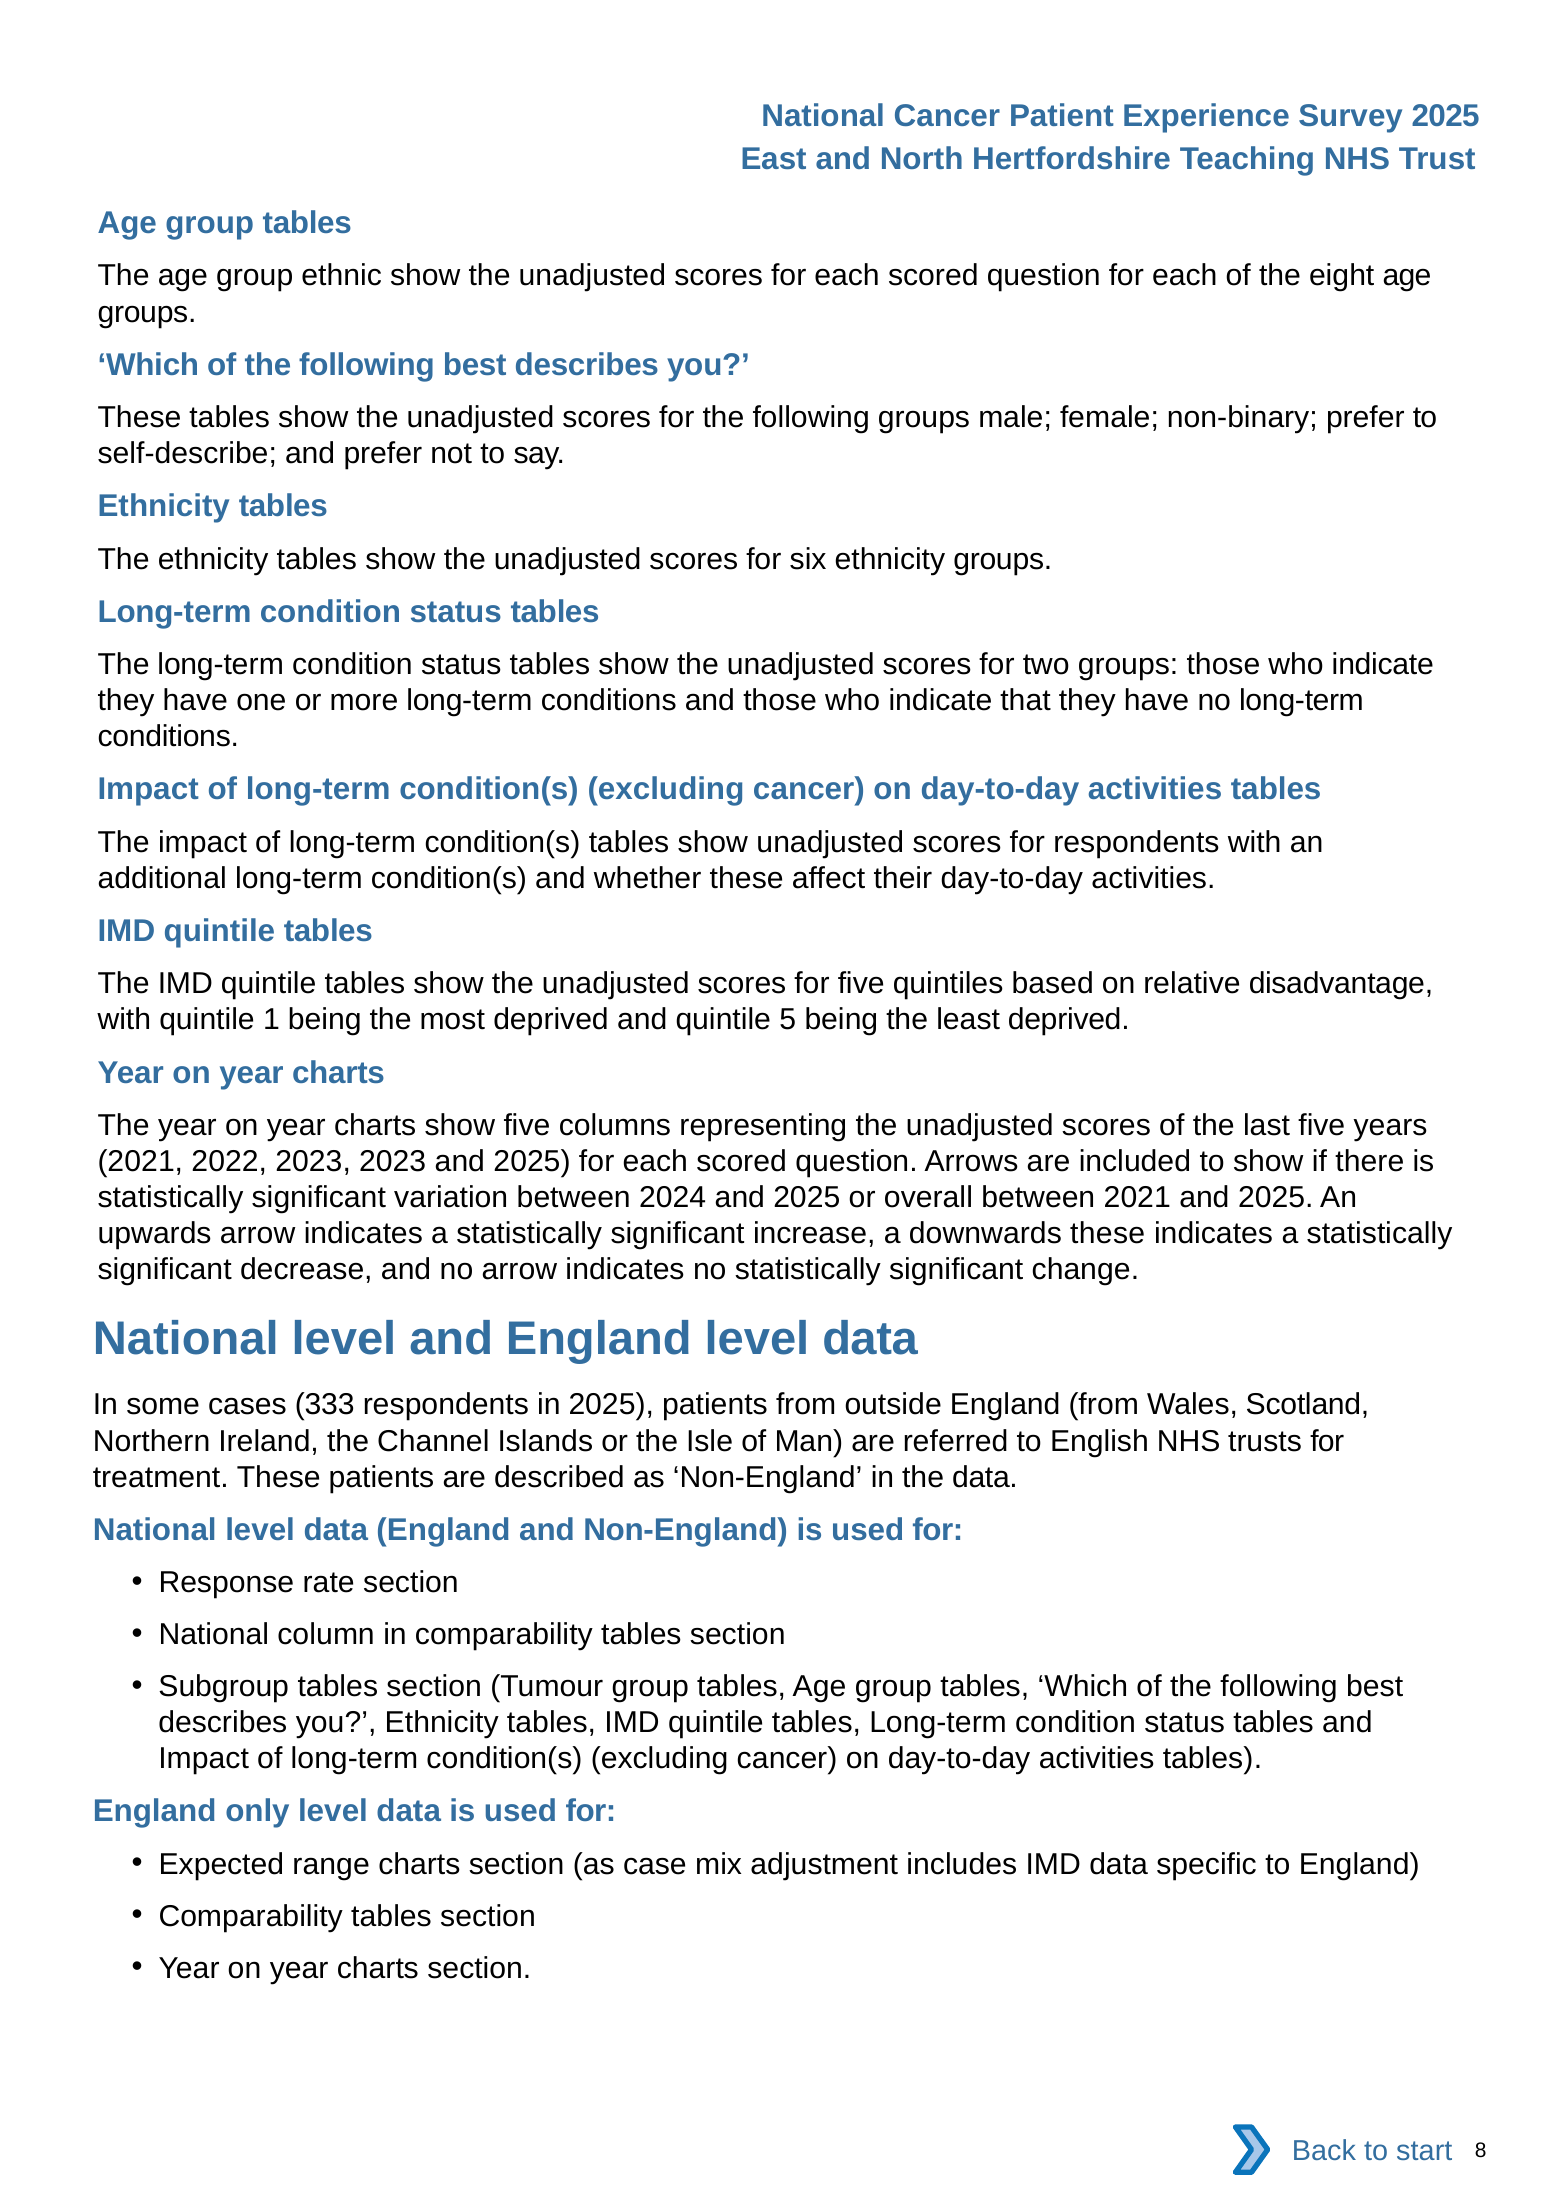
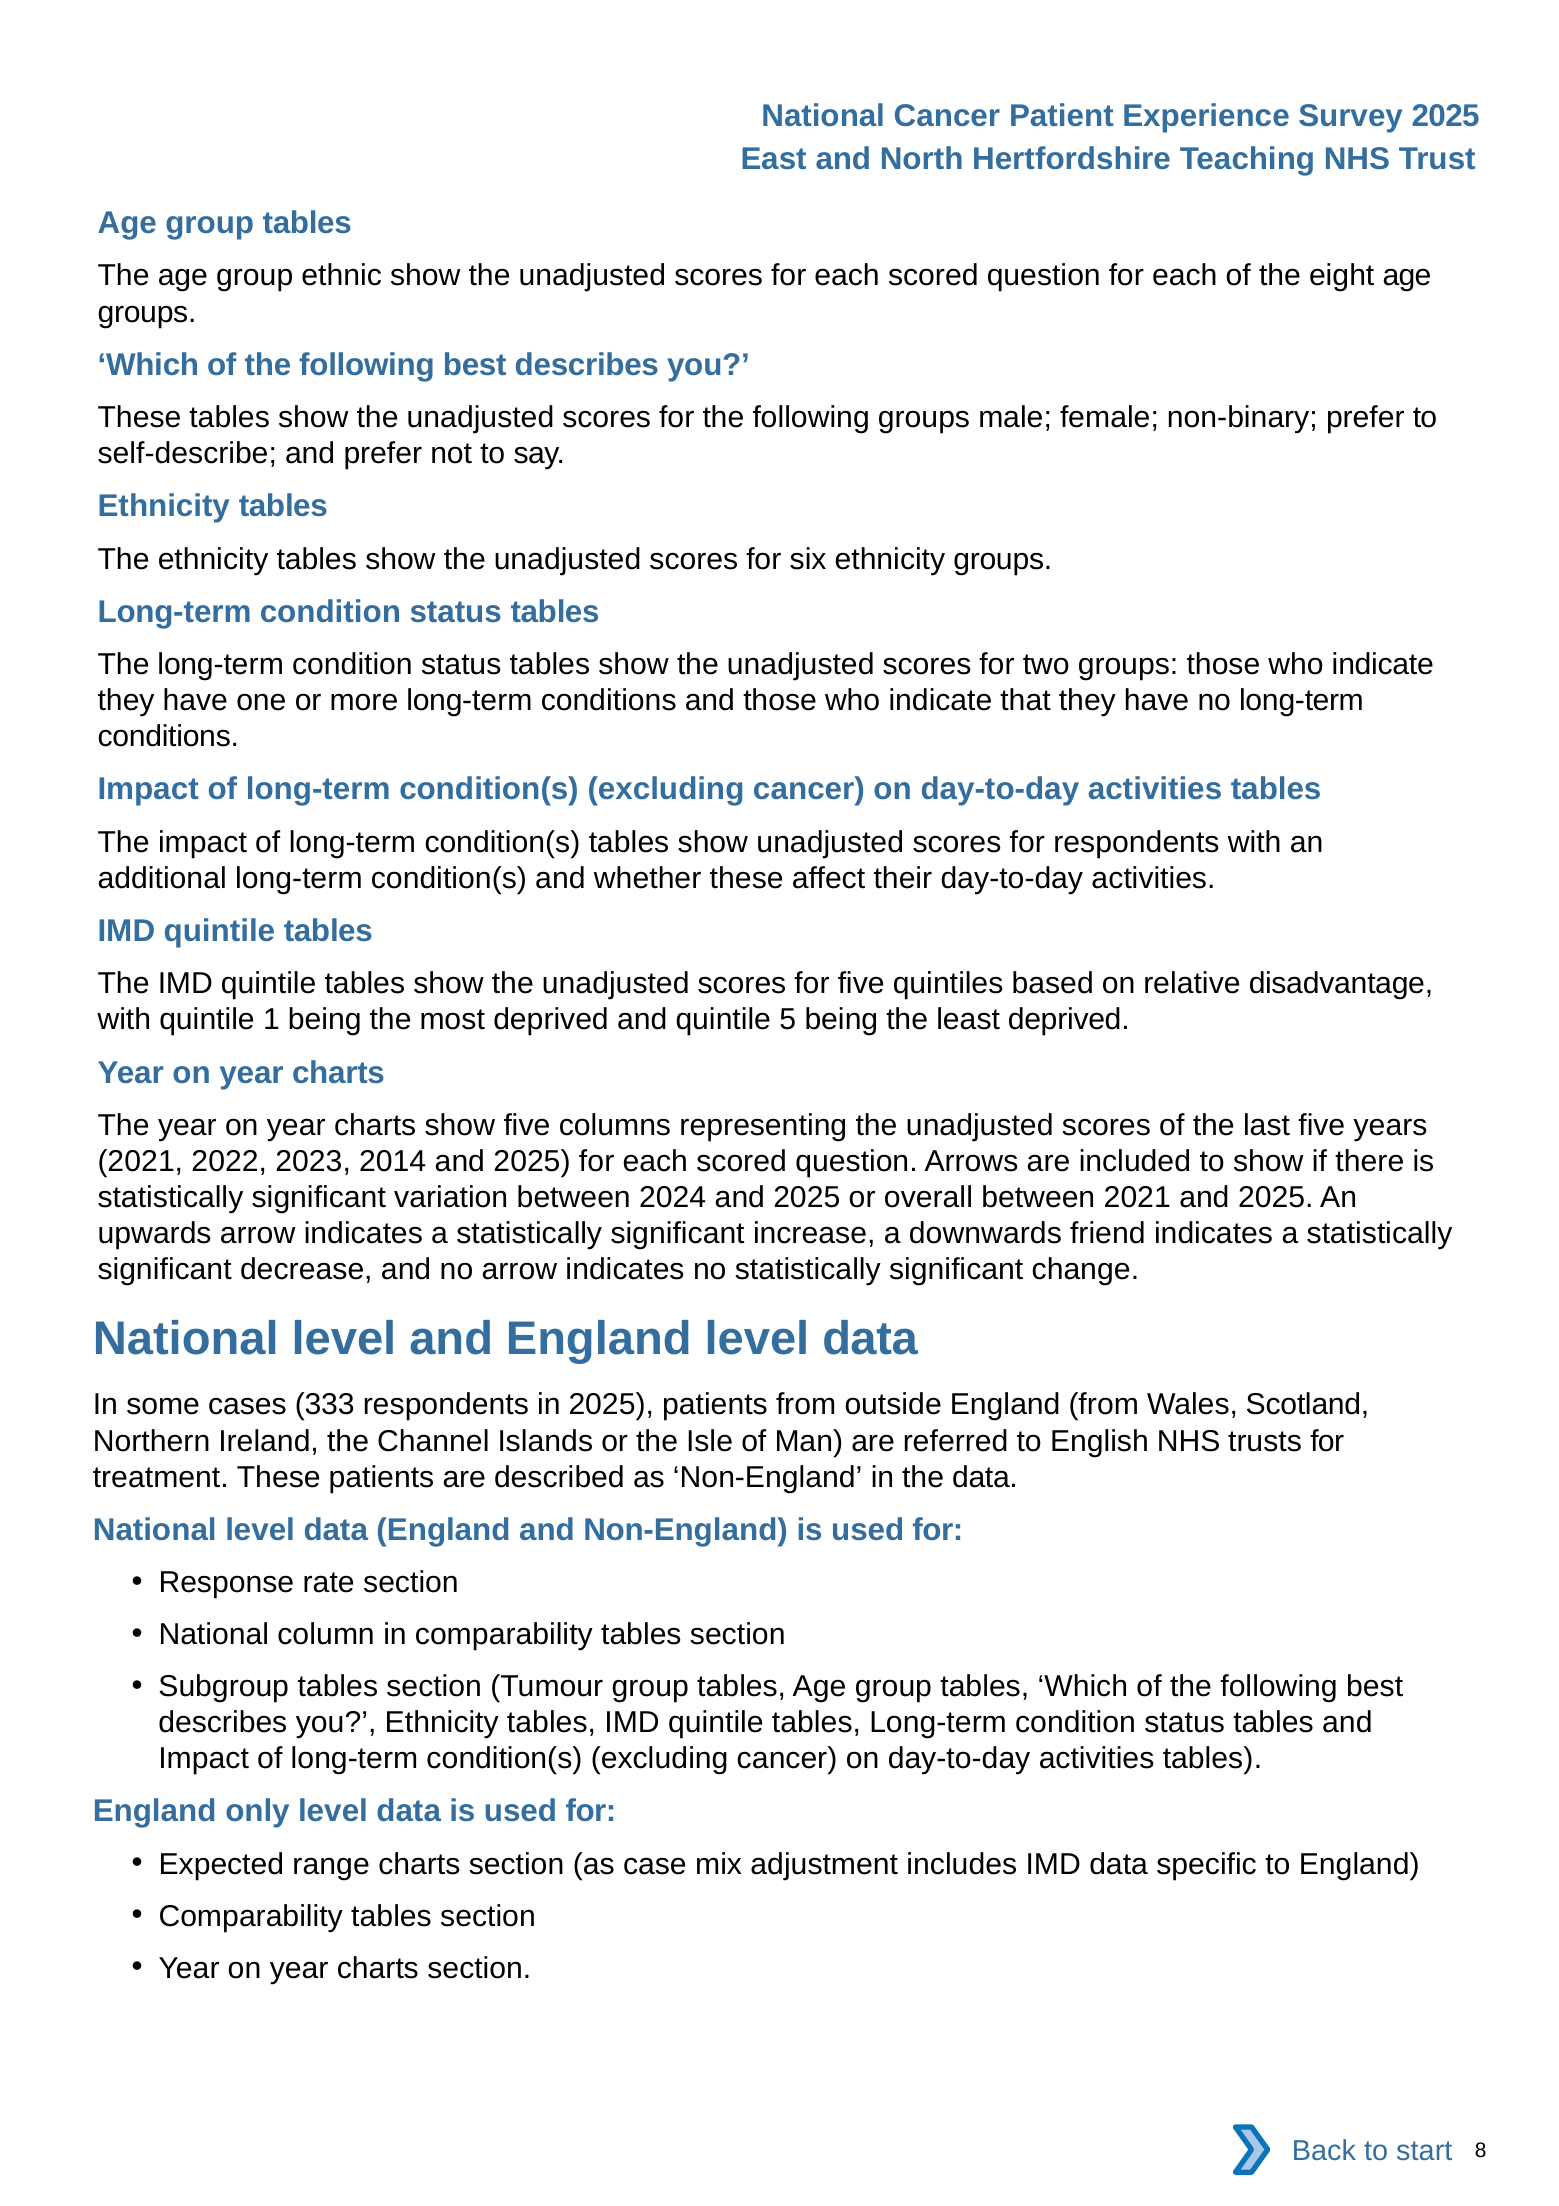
2023 2023: 2023 -> 2014 (393, 1162)
downwards these: these -> friend (1108, 1234)
